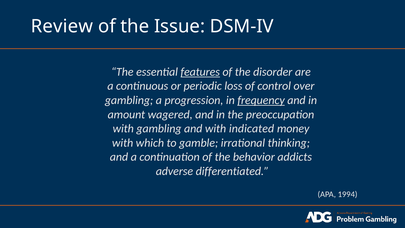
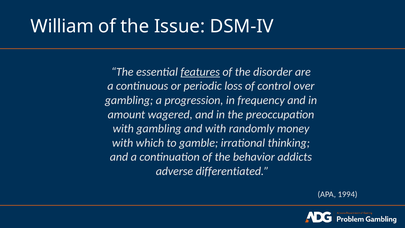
Review: Review -> William (62, 26)
frequency underline: present -> none (261, 100)
indicated: indicated -> randomly (252, 129)
